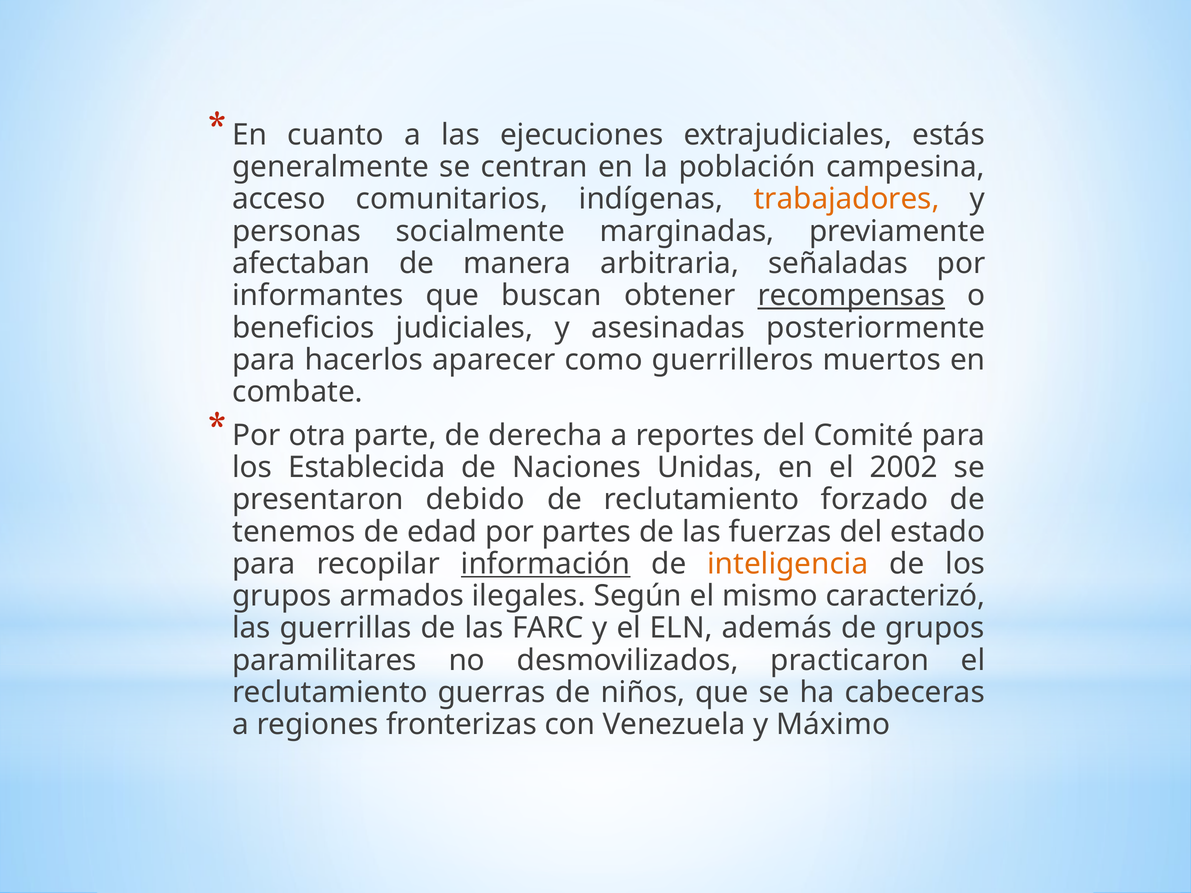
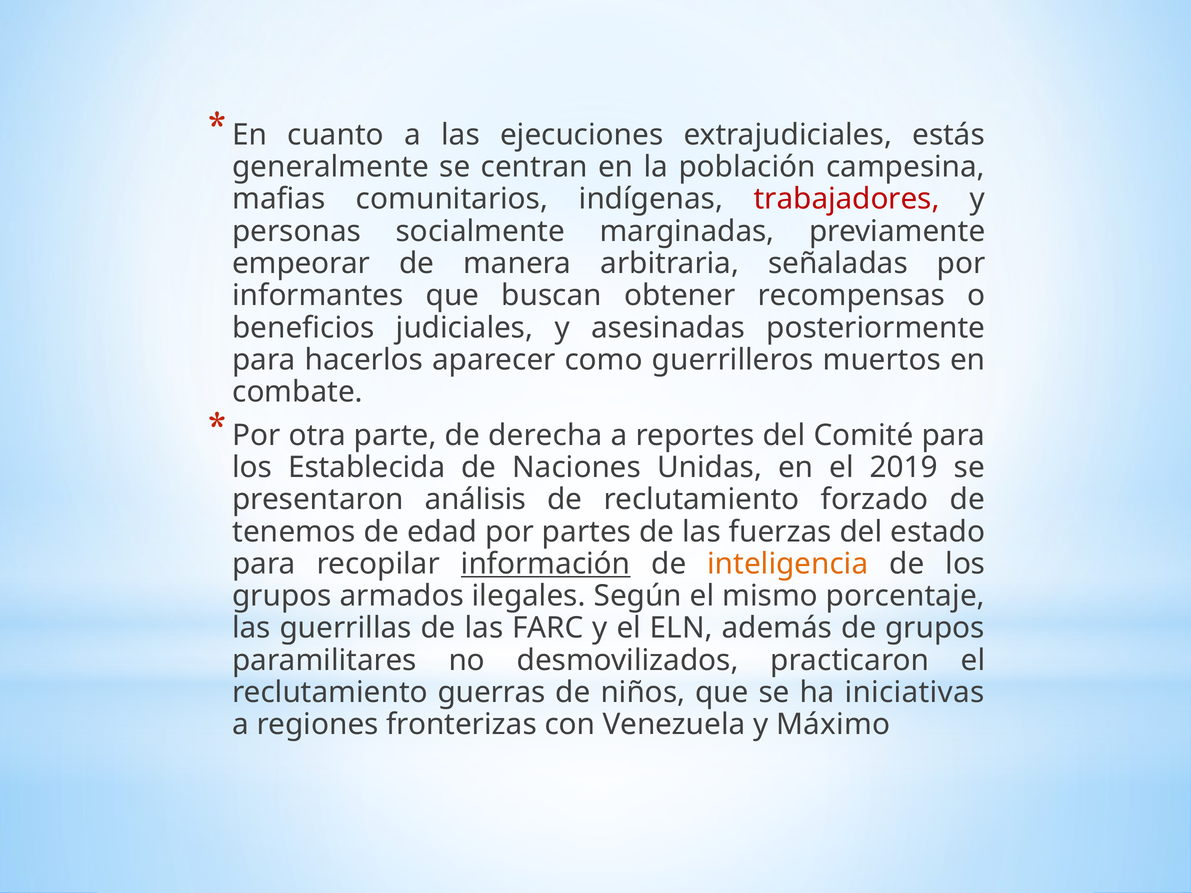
acceso: acceso -> mafias (279, 199)
trabajadores colour: orange -> red (847, 199)
afectaban: afectaban -> empeorar (301, 264)
recompensas underline: present -> none (851, 296)
2002: 2002 -> 2019 (904, 468)
debido: debido -> análisis (476, 500)
caracterizó: caracterizó -> porcentaje (905, 596)
cabeceras: cabeceras -> iniciativas (915, 693)
